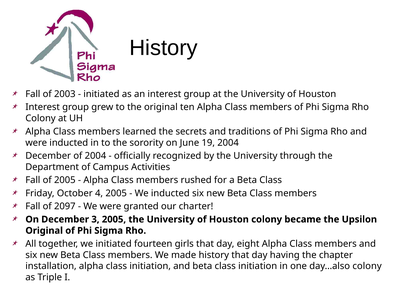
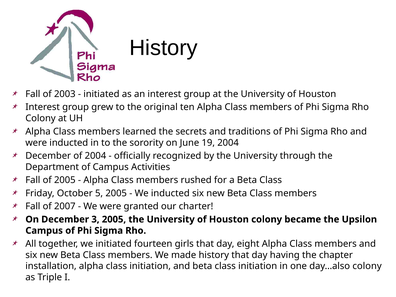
4: 4 -> 5 (99, 193)
2097: 2097 -> 2007 (65, 206)
Original: Original -> Campus (44, 231)
